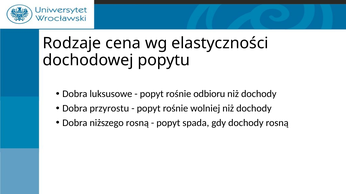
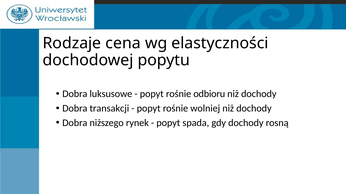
przyrostu: przyrostu -> transakcji (109, 109)
niższego rosną: rosną -> rynek (137, 123)
